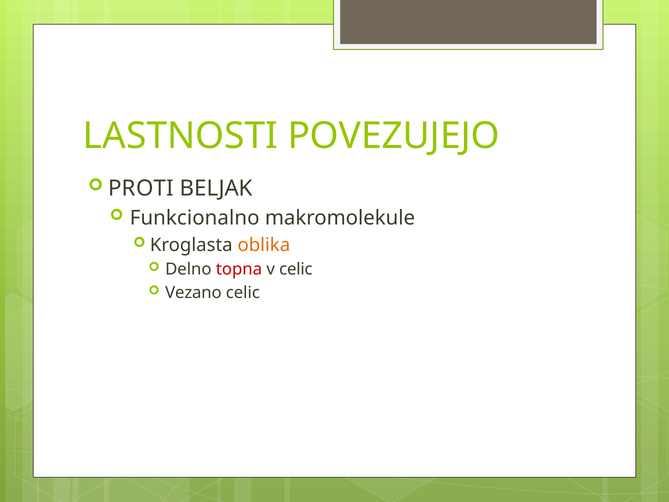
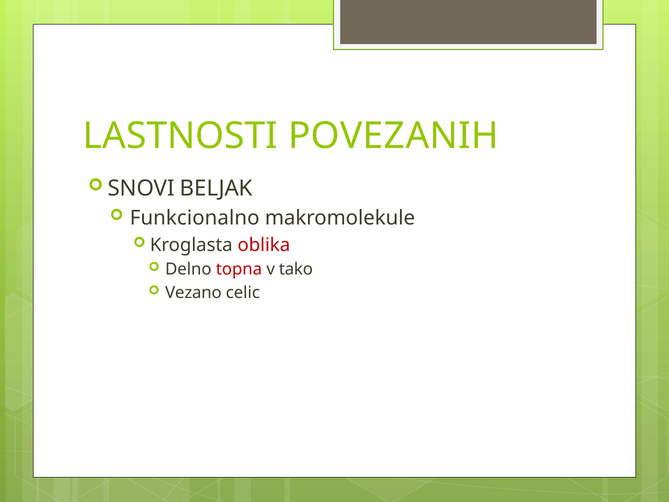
POVEZUJEJO: POVEZUJEJO -> POVEZANIH (393, 136)
PROTI: PROTI -> SNOVI (141, 188)
oblika colour: orange -> red (264, 245)
v celic: celic -> tako (296, 269)
